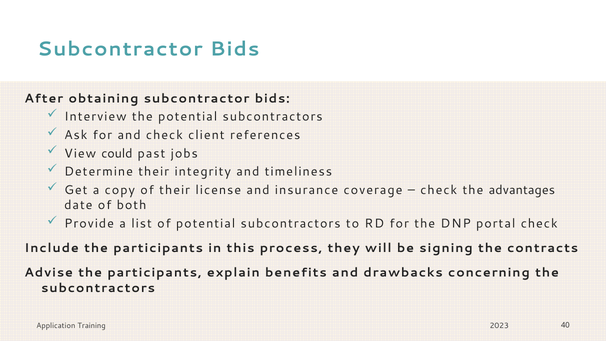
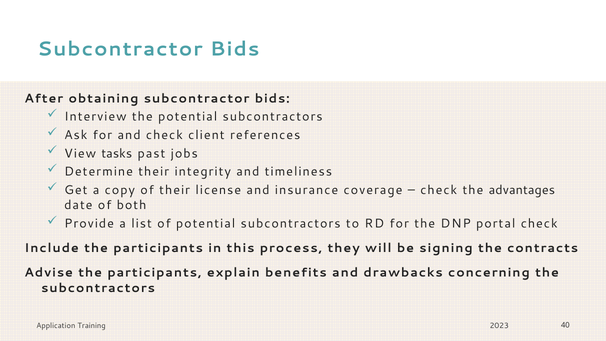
could: could -> tasks (117, 153)
